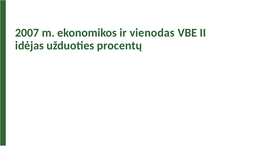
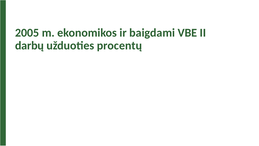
2007: 2007 -> 2005 (27, 33)
vienodas: vienodas -> baigdami (152, 33)
idėjas: idėjas -> darbų (30, 45)
